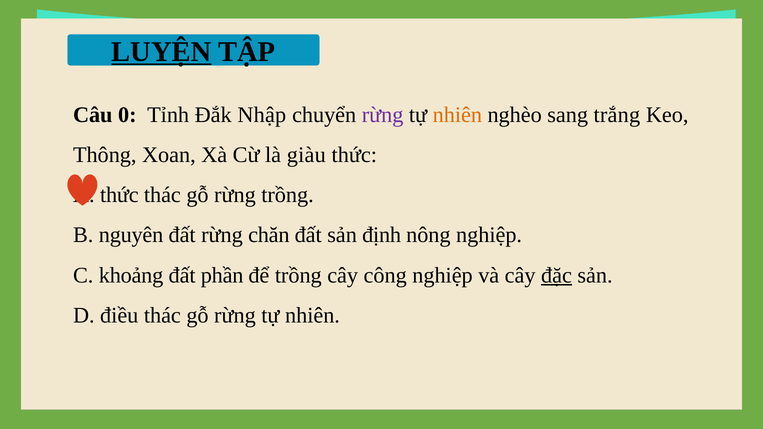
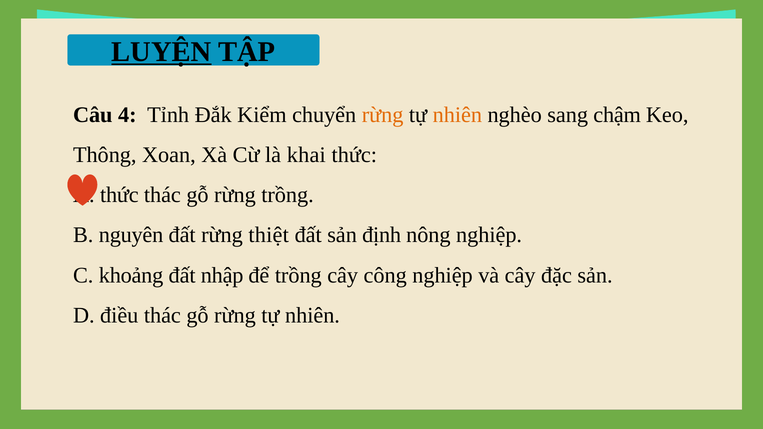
0: 0 -> 4 (127, 115)
Nhập: Nhập -> Kiểm (262, 115)
rừng colour: purple -> orange (383, 115)
trắng: trắng -> chậm (617, 115)
giàu: giàu -> khai (306, 155)
chăn: chăn -> thiệt (269, 235)
phần: phần -> nhập (222, 275)
đặc underline: present -> none (557, 275)
